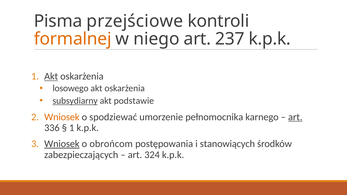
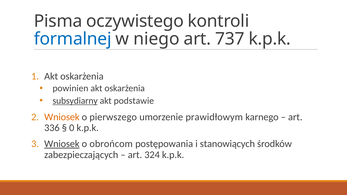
przejściowe: przejściowe -> oczywistego (135, 21)
formalnej colour: orange -> blue (73, 39)
237: 237 -> 737 (230, 39)
Akt underline: present -> none (51, 76)
losowego: losowego -> powinien (70, 88)
spodziewać: spodziewać -> pierwszego (113, 117)
pełnomocnika: pełnomocnika -> prawidłowym (214, 117)
art underline: present -> none (295, 117)
1: 1 -> 0 (72, 128)
